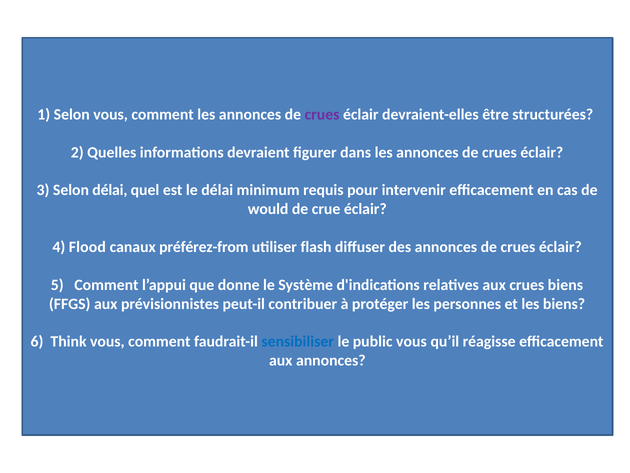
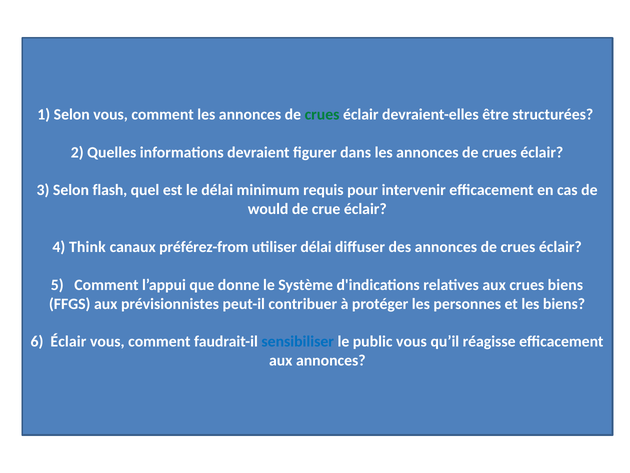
crues colour: purple -> green (322, 114)
Selon délai: délai -> flash (110, 190)
4 Flood: Flood -> Think (87, 247)
utiliser flash: flash -> délai (316, 247)
6 Think: Think -> Éclair (68, 341)
